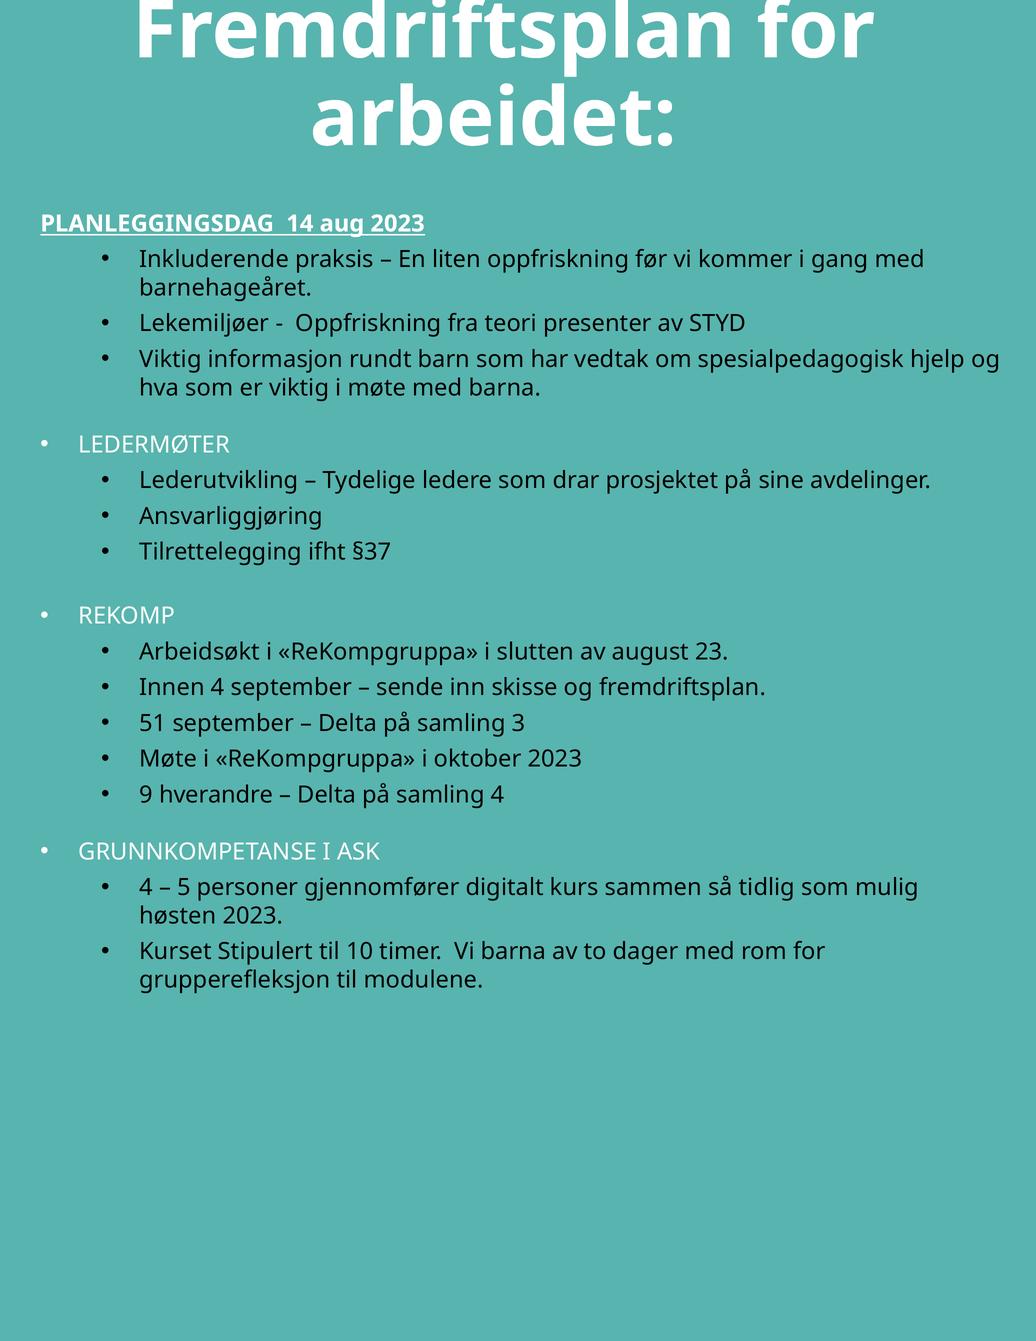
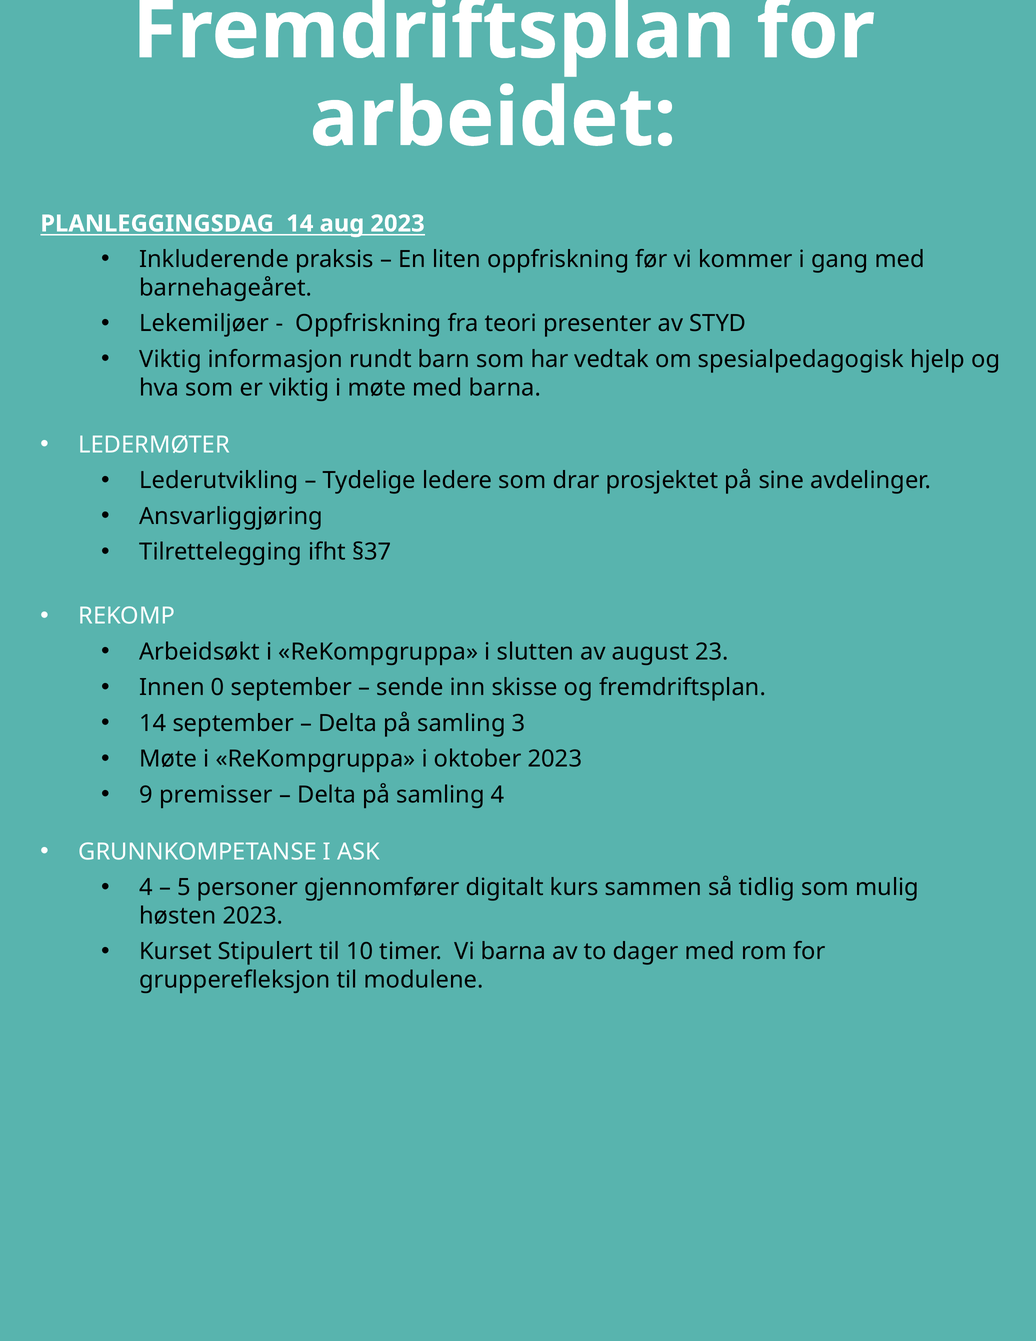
Innen 4: 4 -> 0 (218, 687)
51: 51 -> 14 (153, 723)
hverandre: hverandre -> premisser (216, 795)
